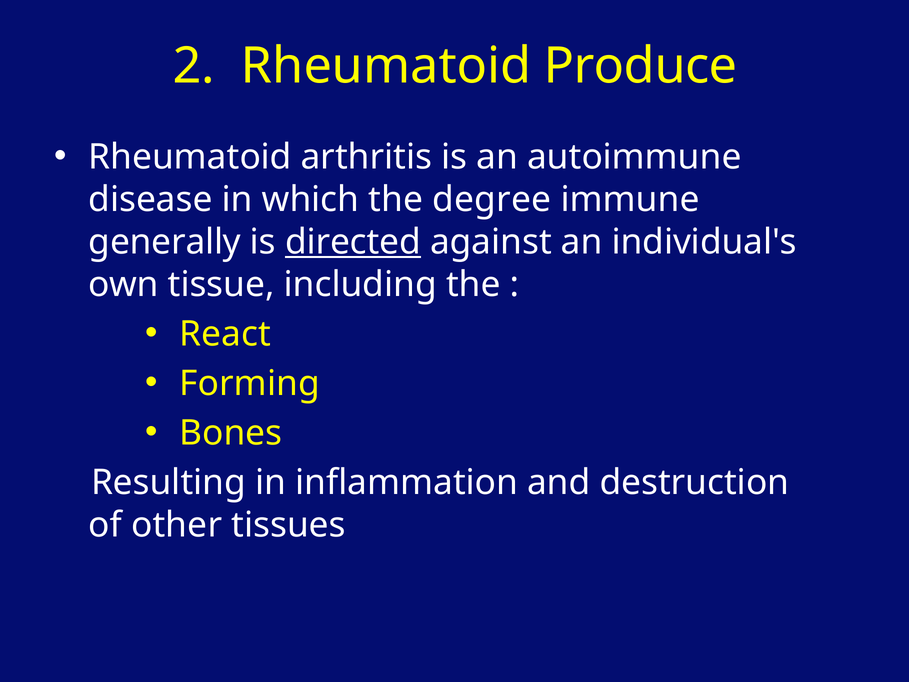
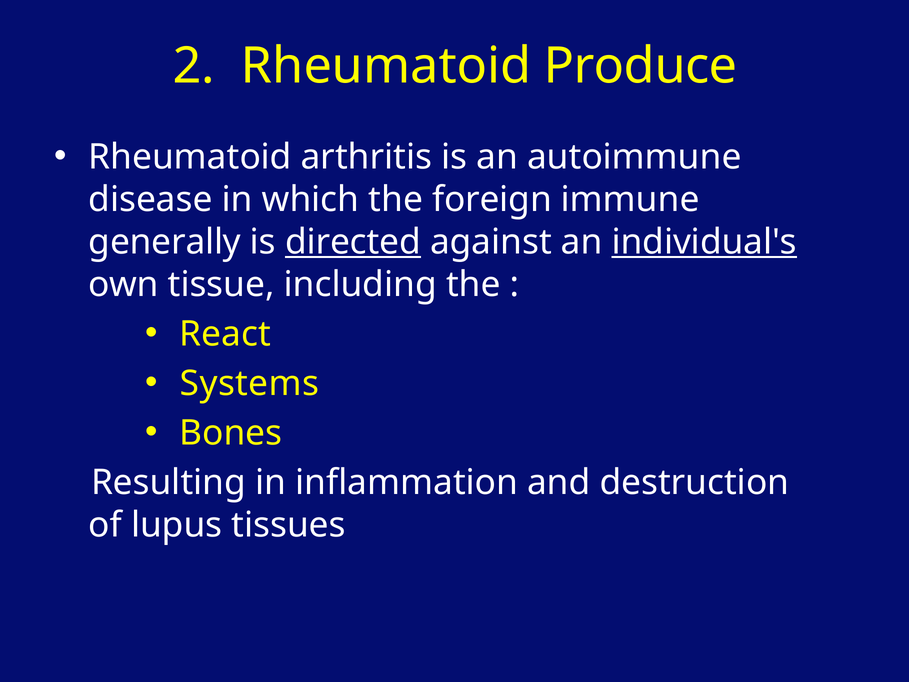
degree: degree -> foreign (492, 199)
individual's underline: none -> present (704, 242)
Forming: Forming -> Systems (249, 383)
other: other -> lupus (177, 525)
